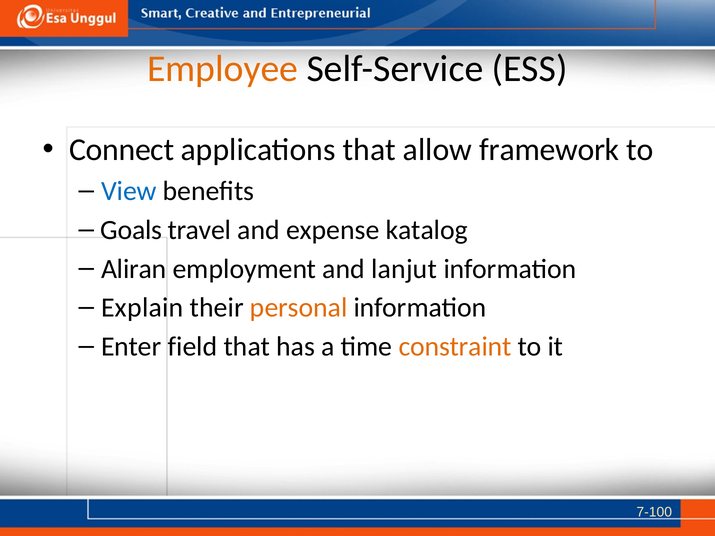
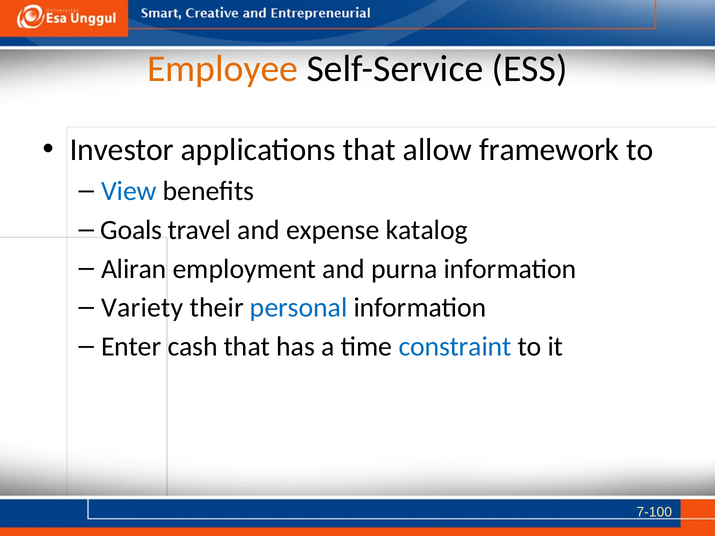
Connect: Connect -> Investor (122, 150)
lanjut: lanjut -> purna (404, 269)
Explain: Explain -> Variety (142, 308)
personal colour: orange -> blue (299, 308)
field: field -> cash (193, 347)
constraint colour: orange -> blue (455, 347)
